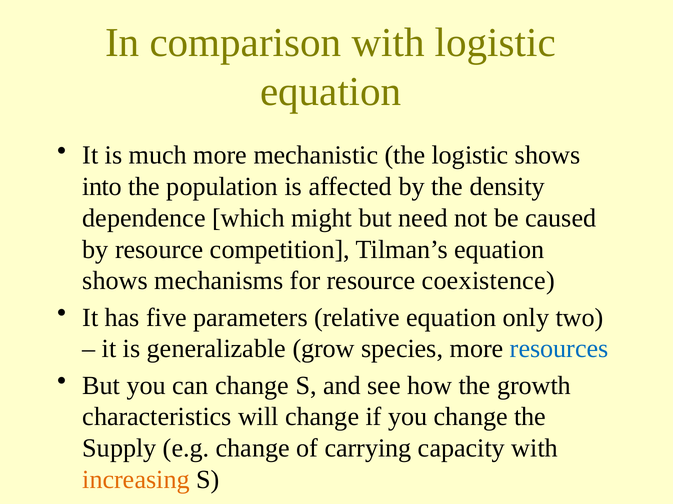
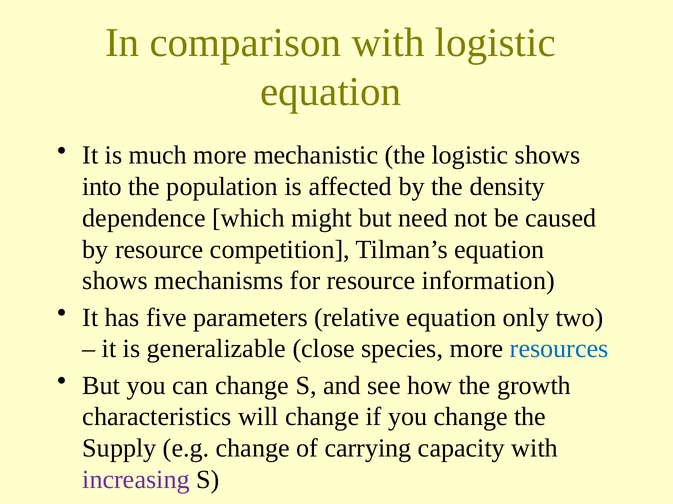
coexistence: coexistence -> information (488, 281)
grow: grow -> close (324, 349)
increasing colour: orange -> purple (136, 480)
